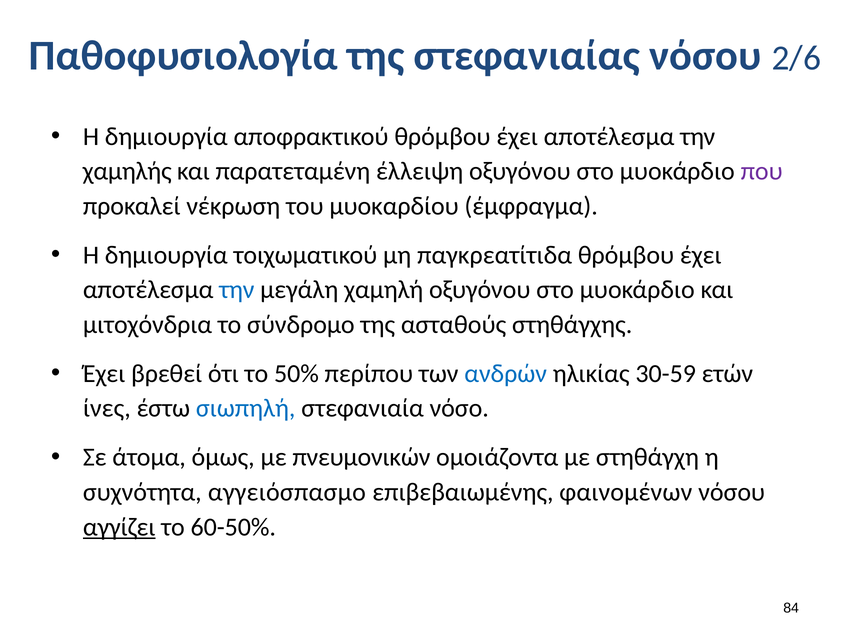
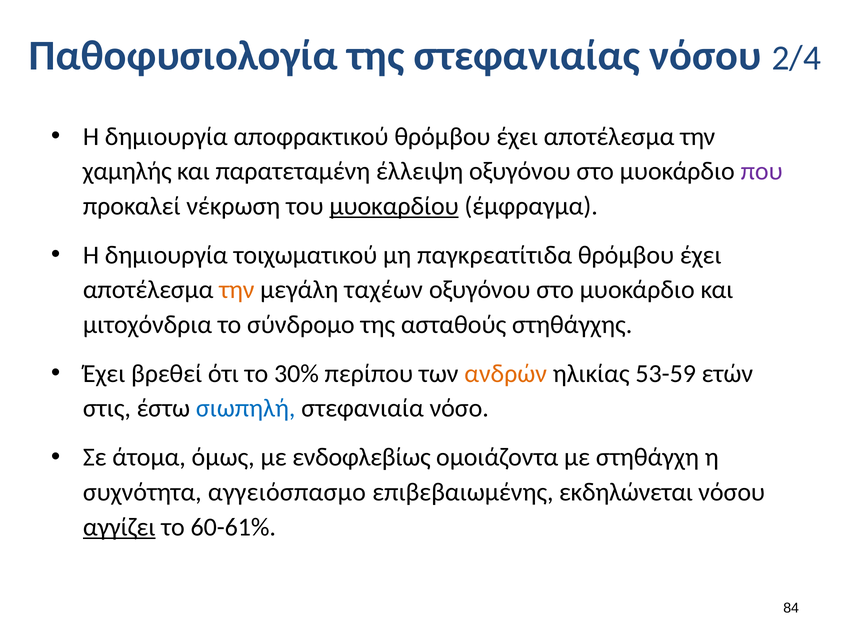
2/6: 2/6 -> 2/4 (796, 58)
μυοκαρδίου underline: none -> present (394, 206)
την colour: blue -> orange (237, 290)
χαμηλή: χαμηλή -> ταχέων (384, 290)
50%: 50% -> 30% (296, 374)
ανδρών colour: blue -> orange (506, 374)
30-59: 30-59 -> 53-59 (666, 374)
ίνες: ίνες -> στις (107, 409)
πνευμονικών: πνευμονικών -> ενδοφλεβίως (361, 458)
φαινομένων: φαινομένων -> εκδηλώνεται (626, 493)
60-50%: 60-50% -> 60-61% (233, 527)
